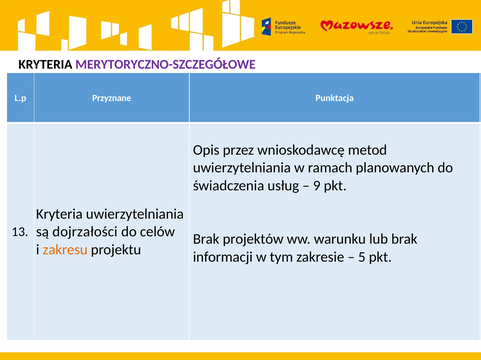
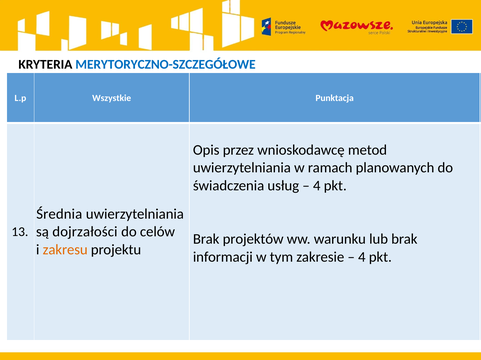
MERYTORYCZNO-SZCZEGÓŁOWE colour: purple -> blue (166, 64)
Przyznane: Przyznane -> Wszystkie (112, 98)
9: 9 -> 4 (317, 186)
Kryteria: Kryteria -> Średnia (59, 214)
5: 5 -> 4 (362, 257)
